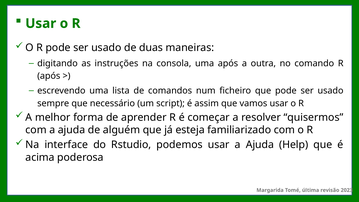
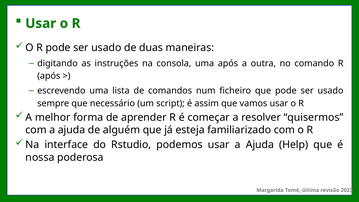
acima: acima -> nossa (40, 157)
